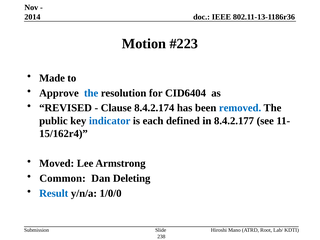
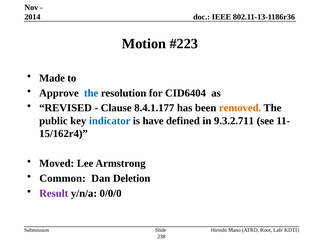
8.4.2.174: 8.4.2.174 -> 8.4.1.177 (154, 108)
removed colour: blue -> orange (240, 108)
each: each -> have (153, 121)
8.4.2.177: 8.4.2.177 -> 9.3.2.711 (234, 121)
Deleting: Deleting -> Deletion (132, 178)
Result colour: blue -> purple (54, 193)
1/0/0: 1/0/0 -> 0/0/0 (111, 193)
